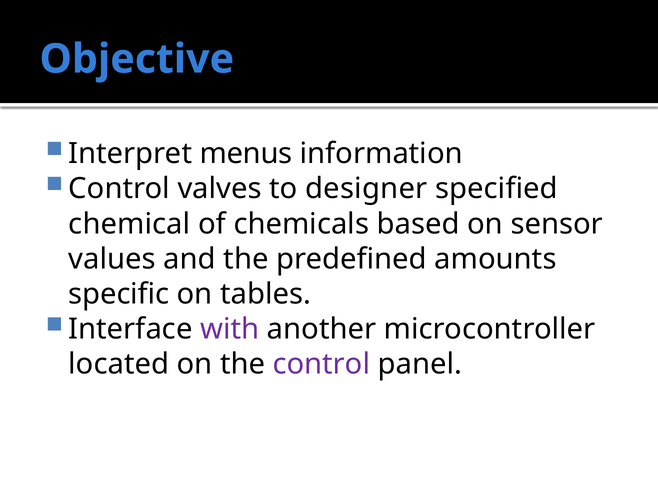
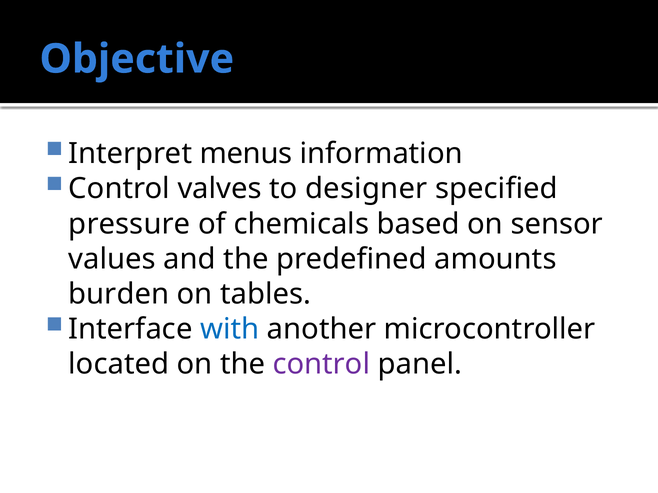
chemical: chemical -> pressure (129, 224)
specific: specific -> burden (119, 294)
with colour: purple -> blue (230, 329)
